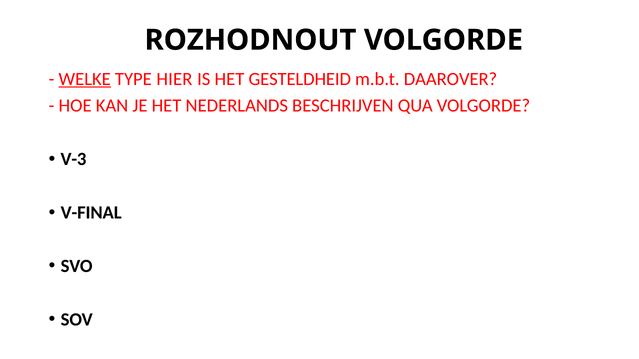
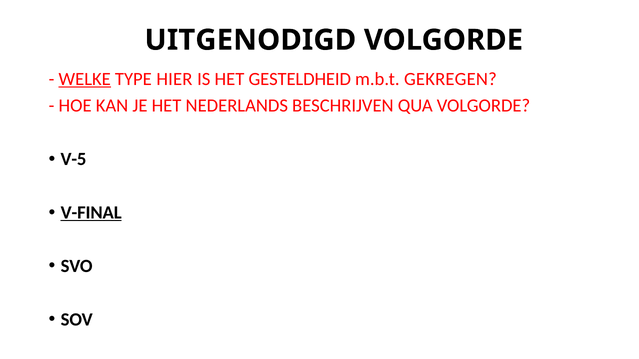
ROZHODNOUT: ROZHODNOUT -> UITGENODIGD (250, 40)
DAAROVER: DAAROVER -> GEKREGEN (450, 79)
V-3: V-3 -> V-5 (73, 159)
V-FINAL underline: none -> present (91, 213)
